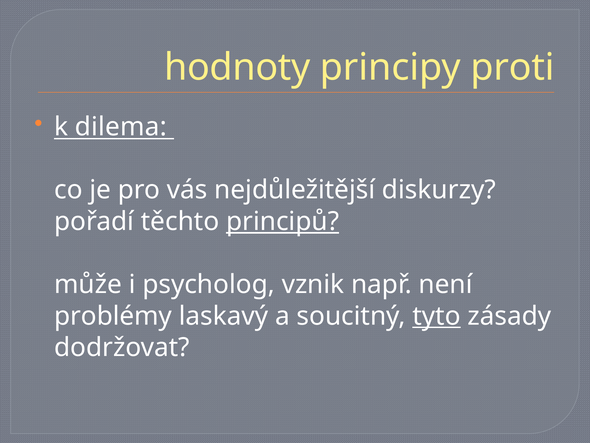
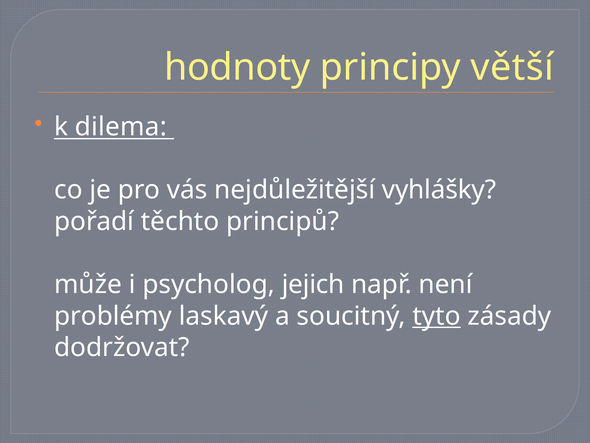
proti: proti -> větší (512, 67)
diskurzy: diskurzy -> vyhlášky (439, 190)
principů underline: present -> none (283, 221)
vznik: vznik -> jejich (313, 284)
